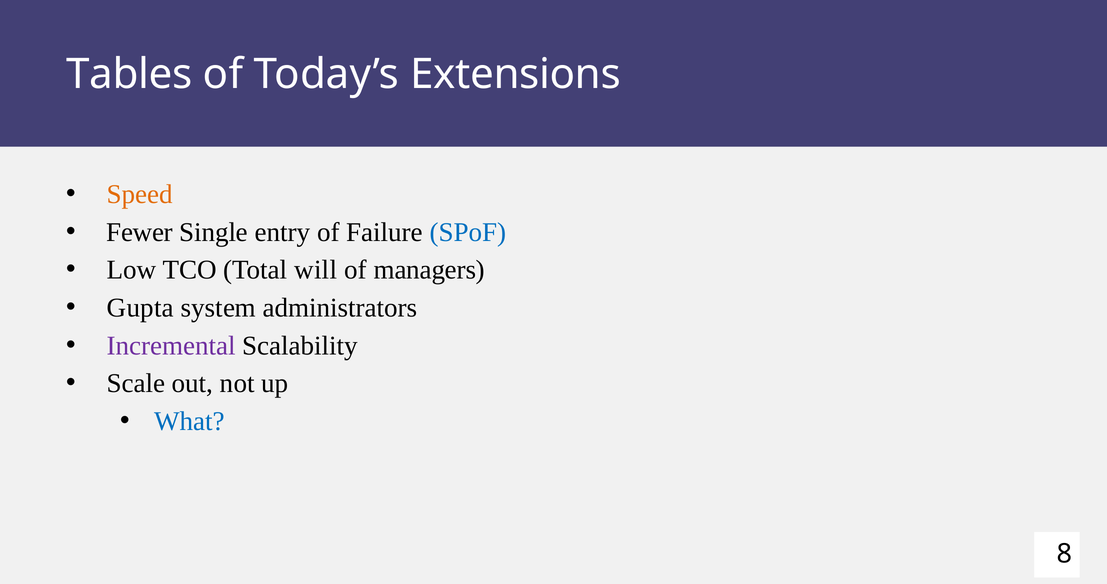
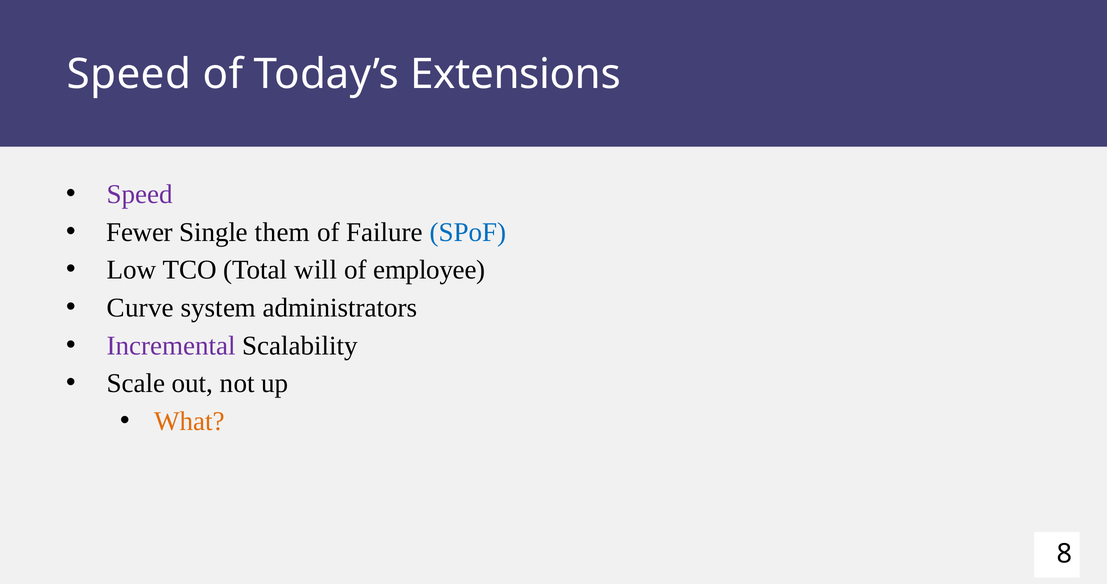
Tables: Tables -> Speed (129, 74)
Speed colour: orange -> purple (140, 195)
entry: entry -> them (282, 232)
managers: managers -> employee (429, 270)
Gupta: Gupta -> Curve (140, 308)
What colour: blue -> orange (189, 422)
